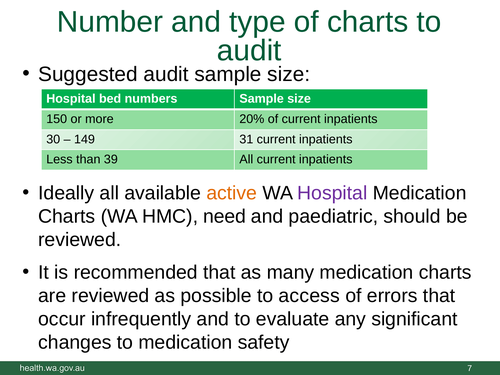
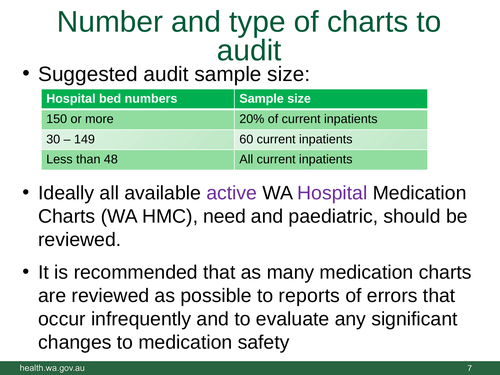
31: 31 -> 60 (246, 139)
39: 39 -> 48 (111, 159)
active colour: orange -> purple (232, 193)
access: access -> reports (309, 296)
